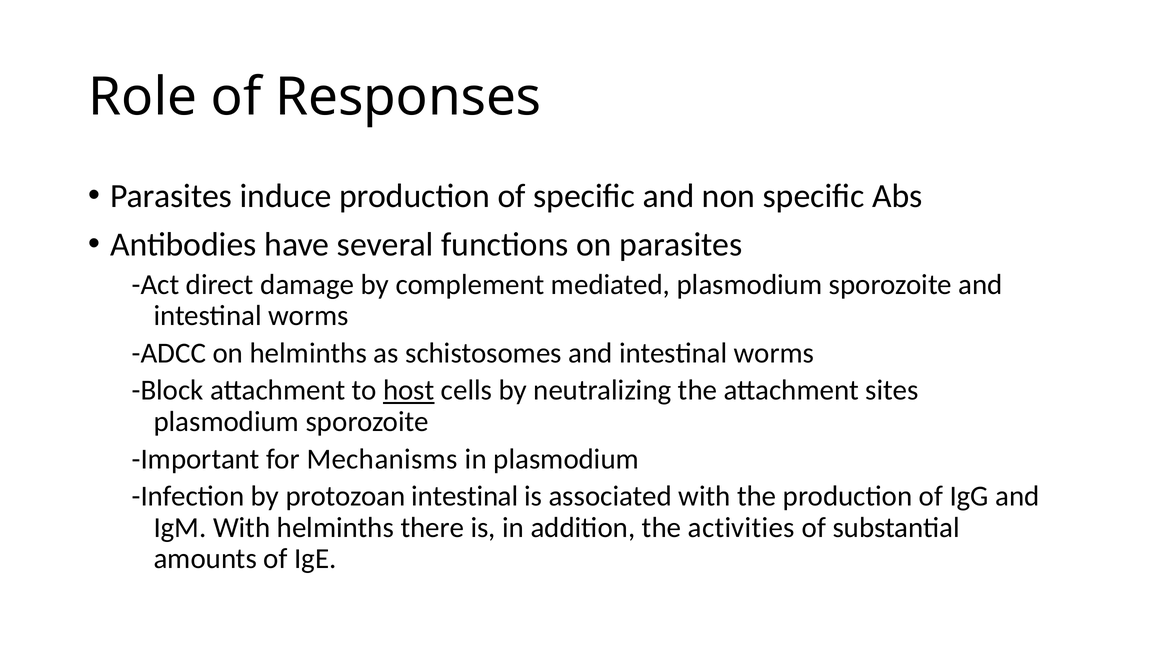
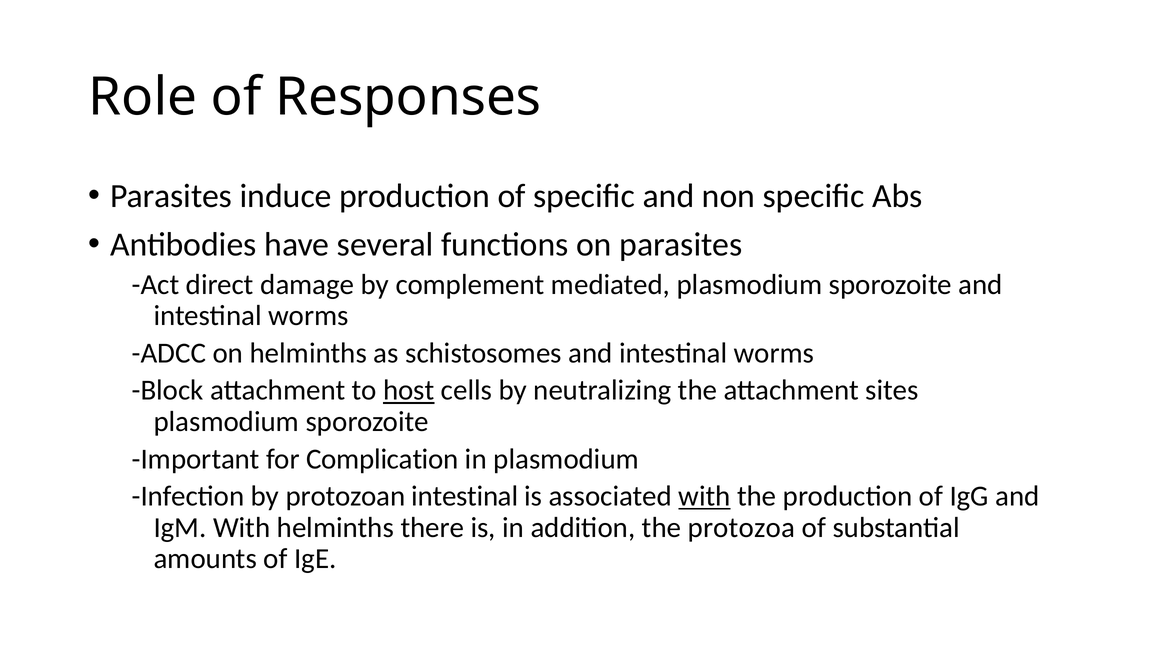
Mechanisms: Mechanisms -> Complication (382, 459)
with underline: none -> present (704, 496)
activities: activities -> protozoa (741, 528)
